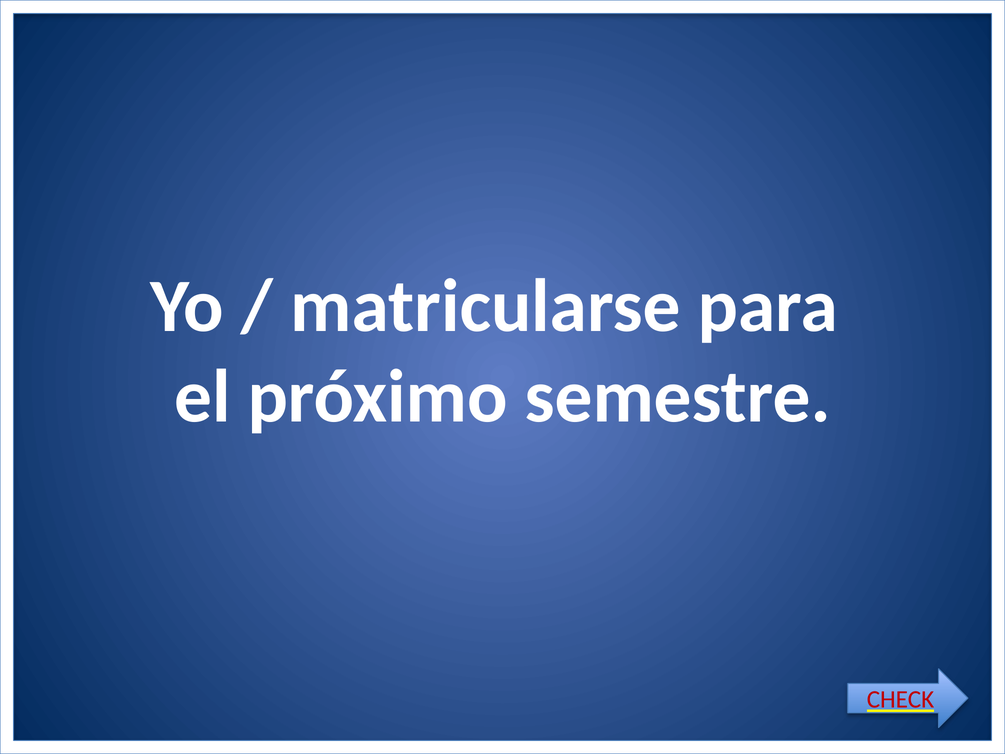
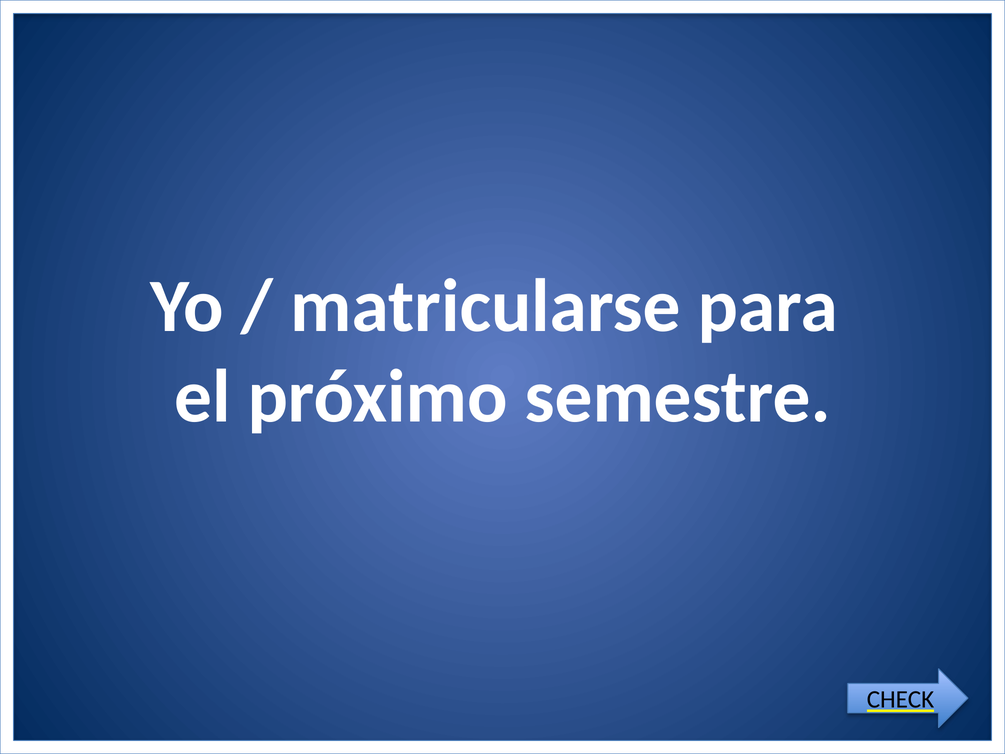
CHECK colour: red -> black (900, 699)
